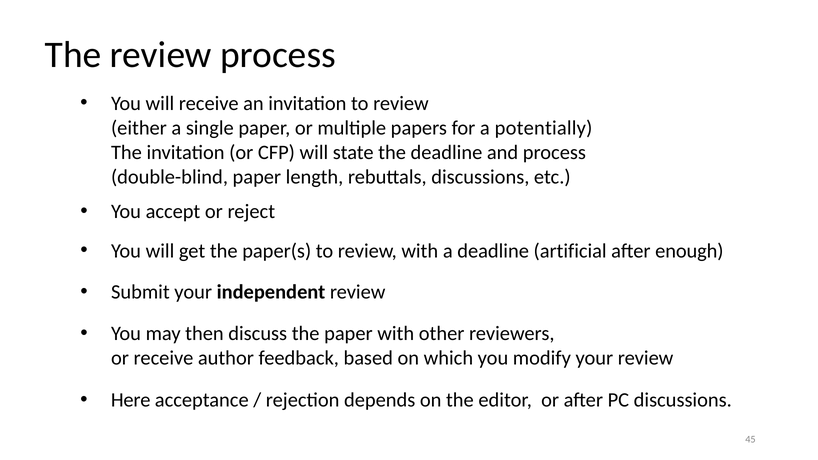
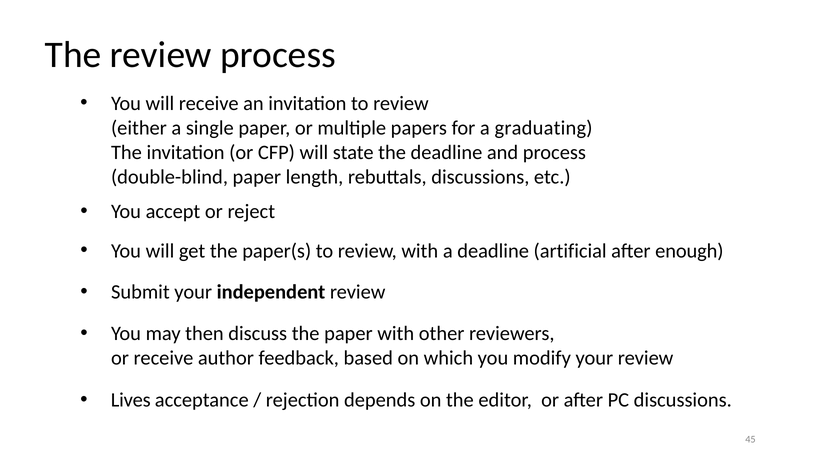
potentially: potentially -> graduating (544, 128)
Here: Here -> Lives (131, 400)
